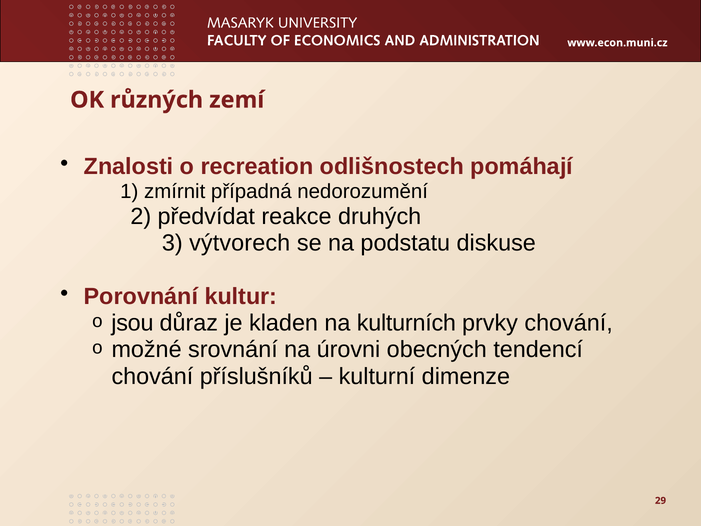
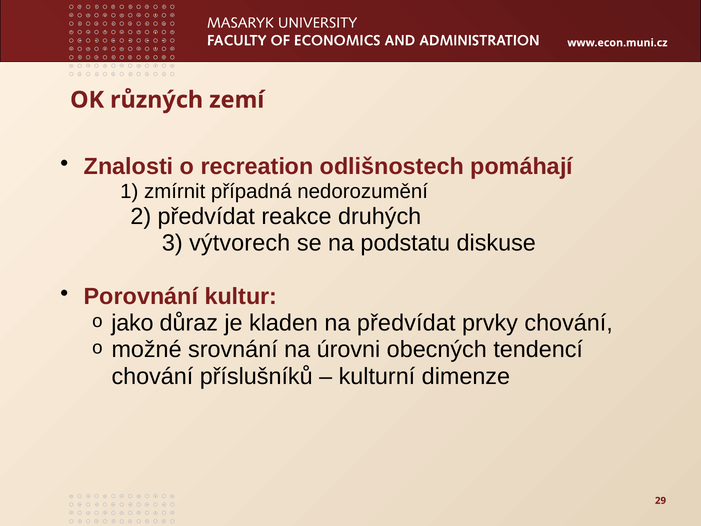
jsou: jsou -> jako (132, 323)
na kulturních: kulturních -> předvídat (406, 323)
